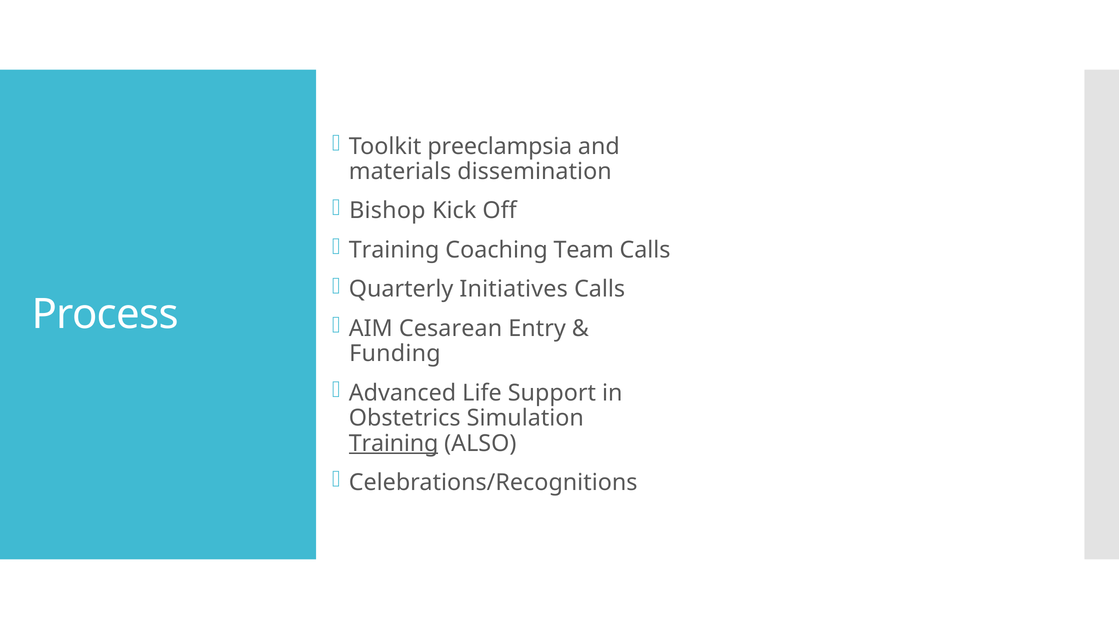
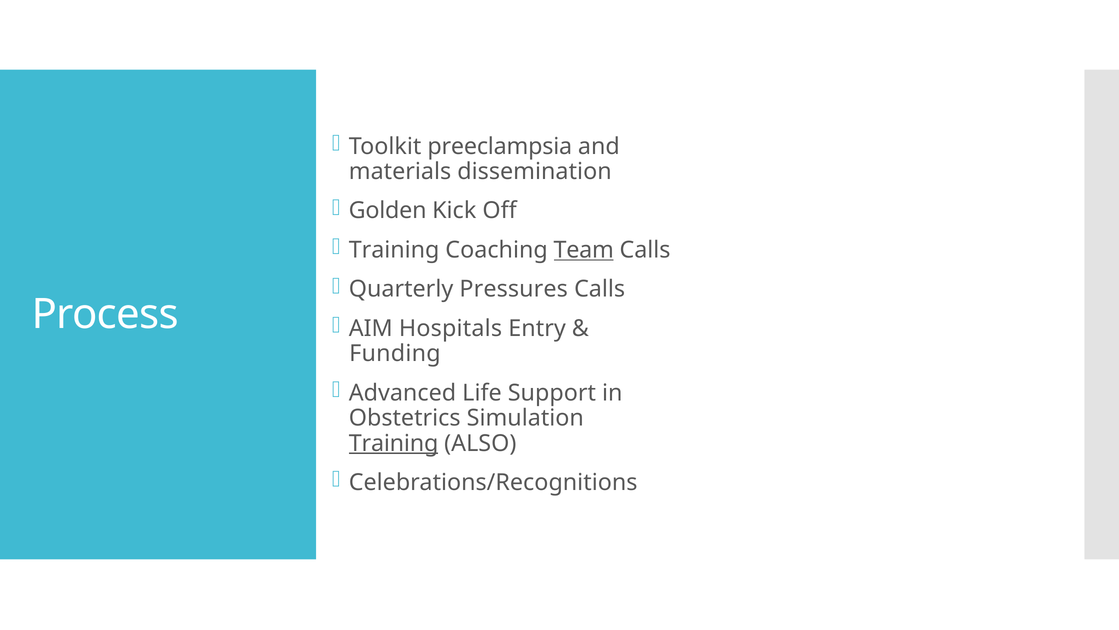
Bishop: Bishop -> Golden (388, 211)
Team underline: none -> present (584, 250)
Initiatives: Initiatives -> Pressures (514, 289)
Cesarean: Cesarean -> Hospitals (451, 328)
